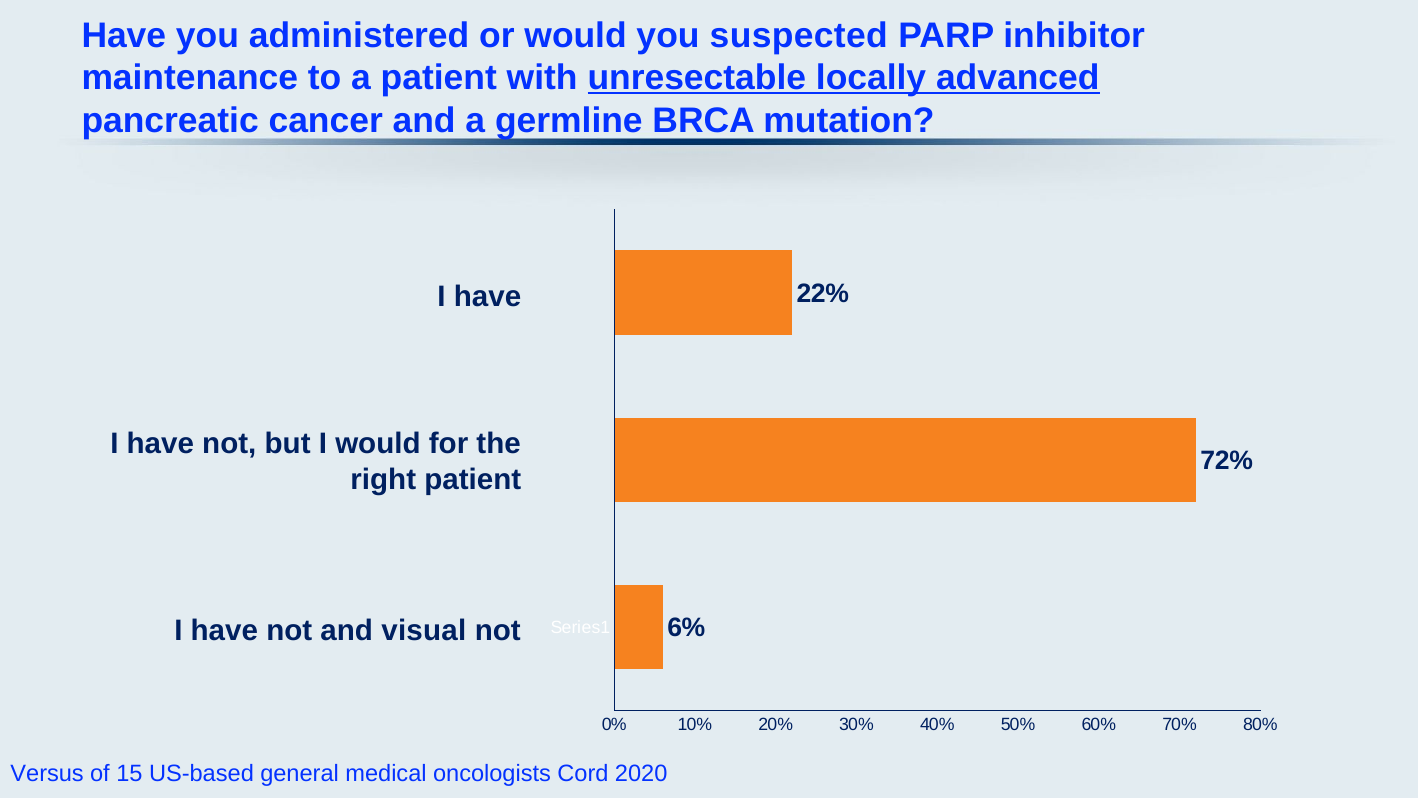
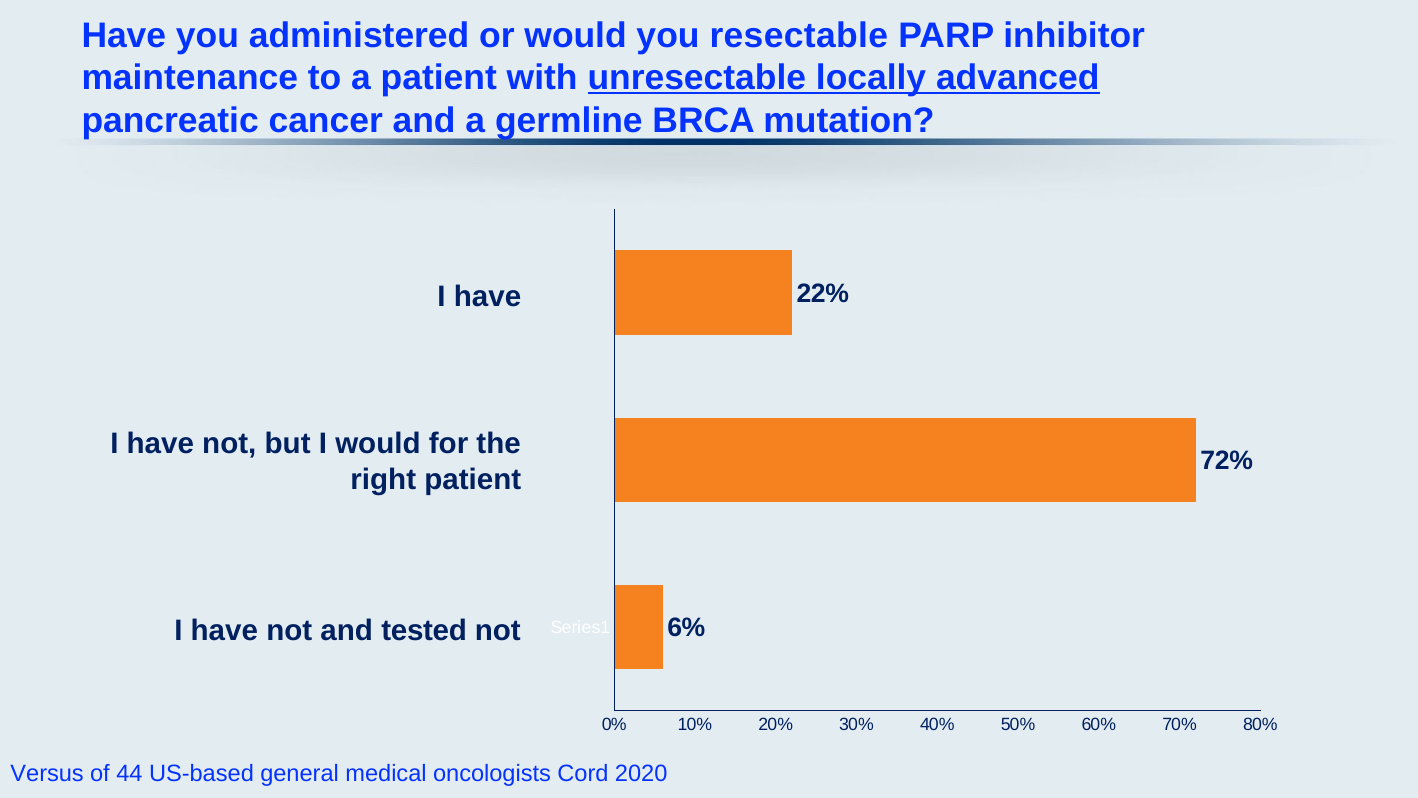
suspected: suspected -> resectable (799, 35)
visual: visual -> tested (424, 630)
15: 15 -> 44 (129, 774)
